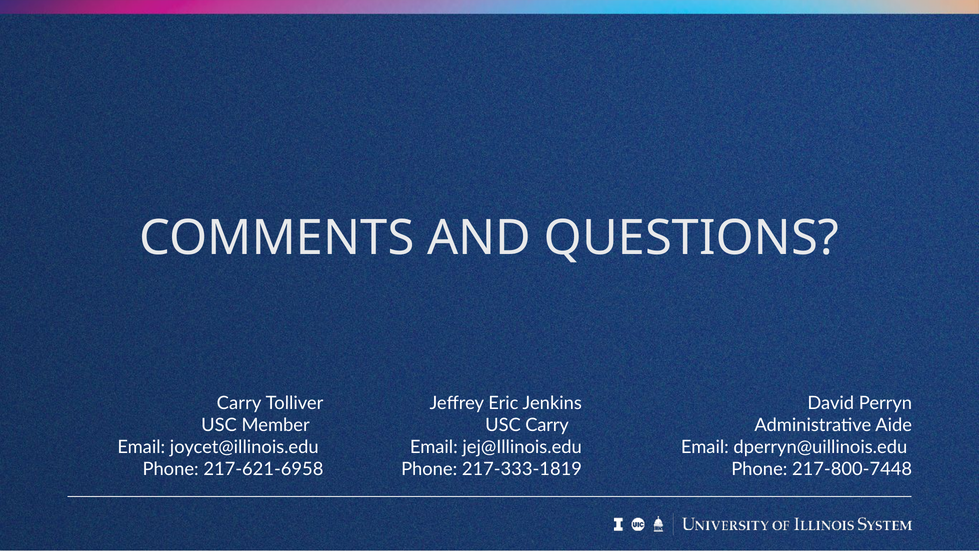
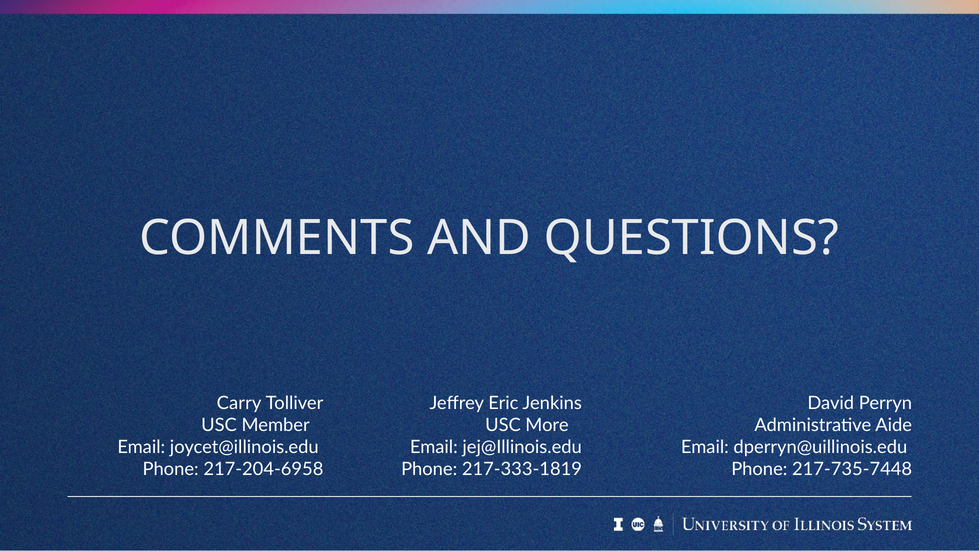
USC Carry: Carry -> More (547, 425)
217-621-6958: 217-621-6958 -> 217-204-6958 (263, 469)
217-800-7448: 217-800-7448 -> 217-735-7448 (852, 469)
